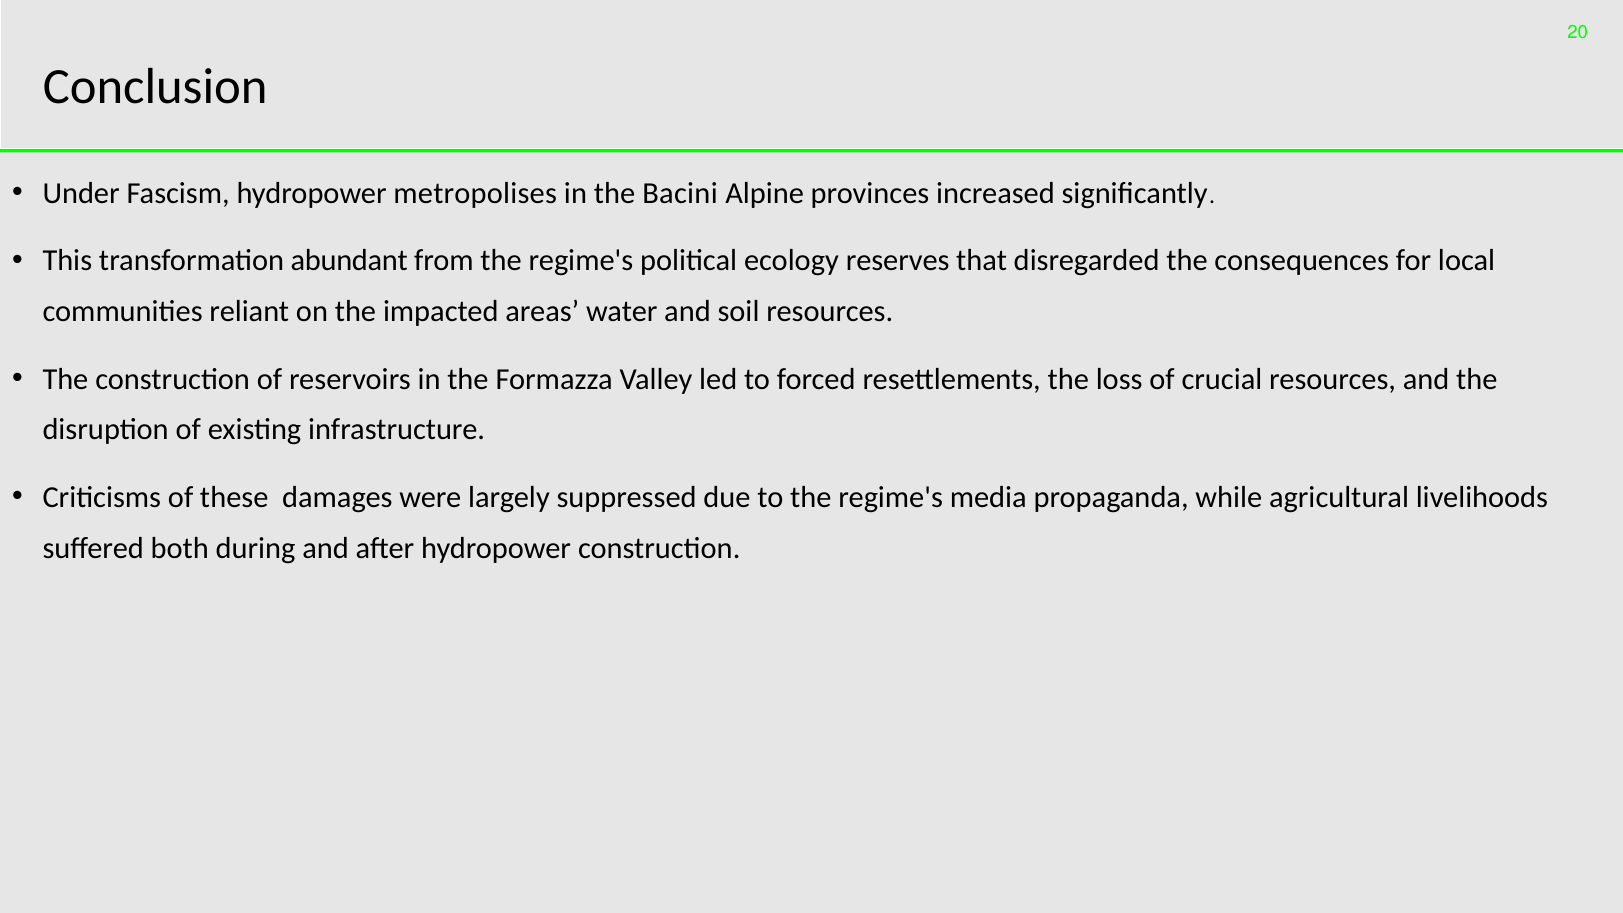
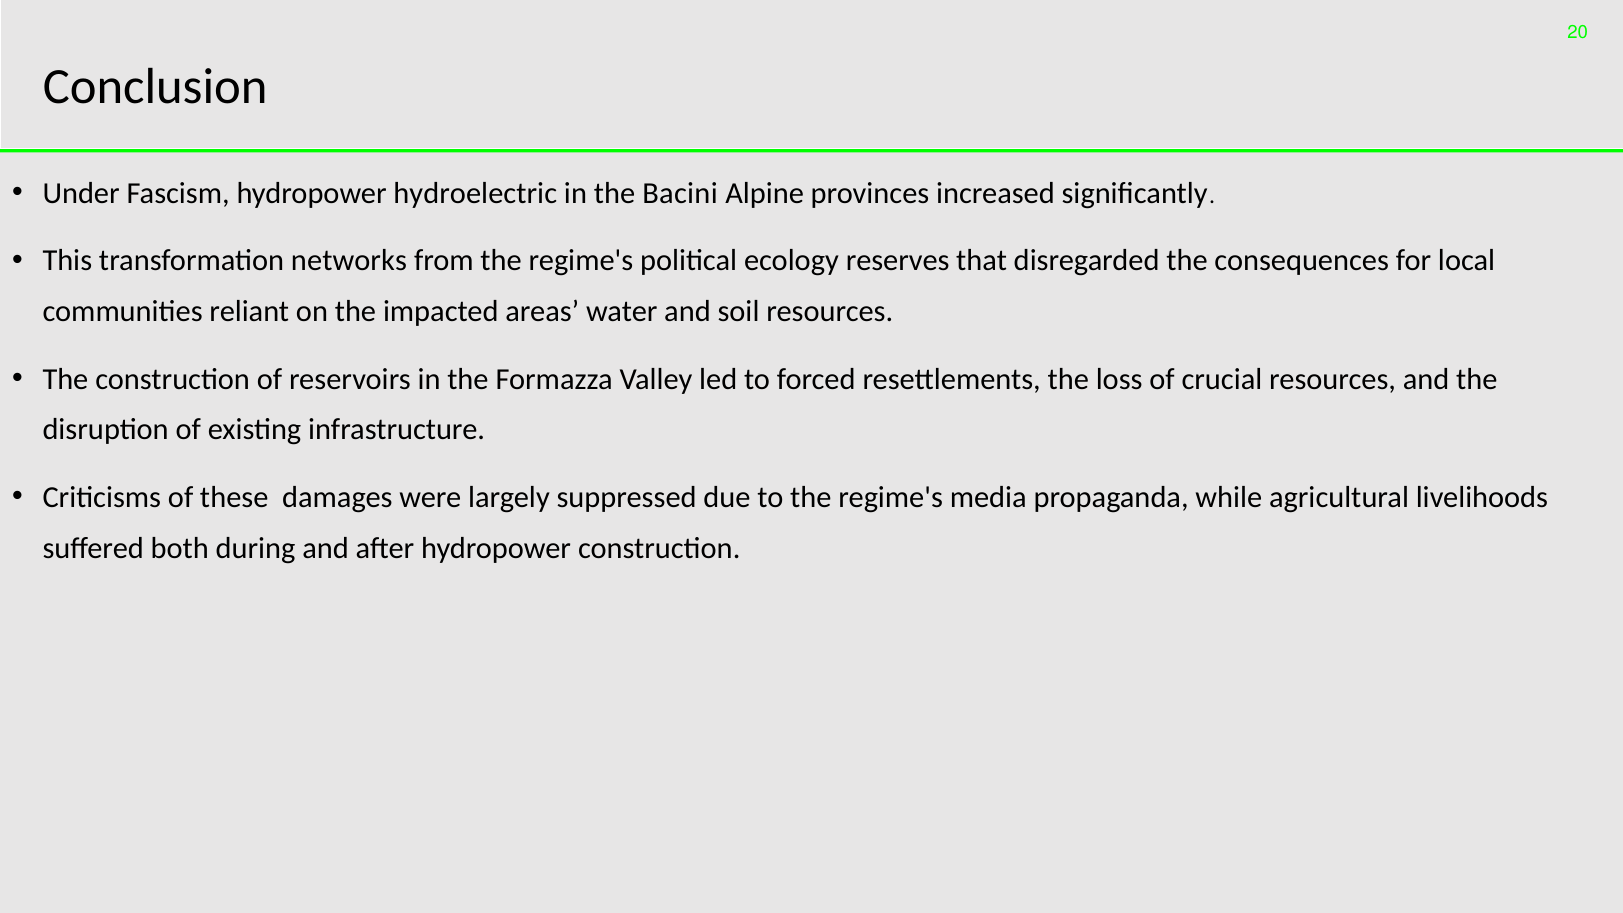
hydropower metropolises: metropolises -> hydroelectric (475, 193)
transformation abundant: abundant -> networks (349, 261)
